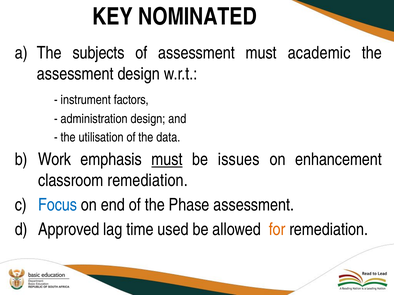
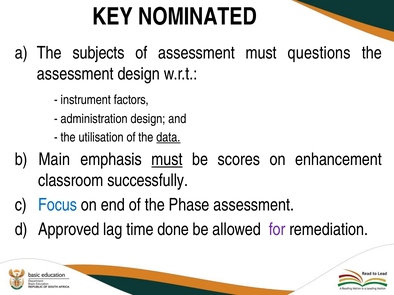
academic: academic -> questions (319, 53)
data underline: none -> present (168, 137)
Work: Work -> Main (54, 160)
issues: issues -> scores (239, 160)
classroom remediation: remediation -> successfully (148, 181)
used: used -> done (173, 230)
for colour: orange -> purple (277, 230)
